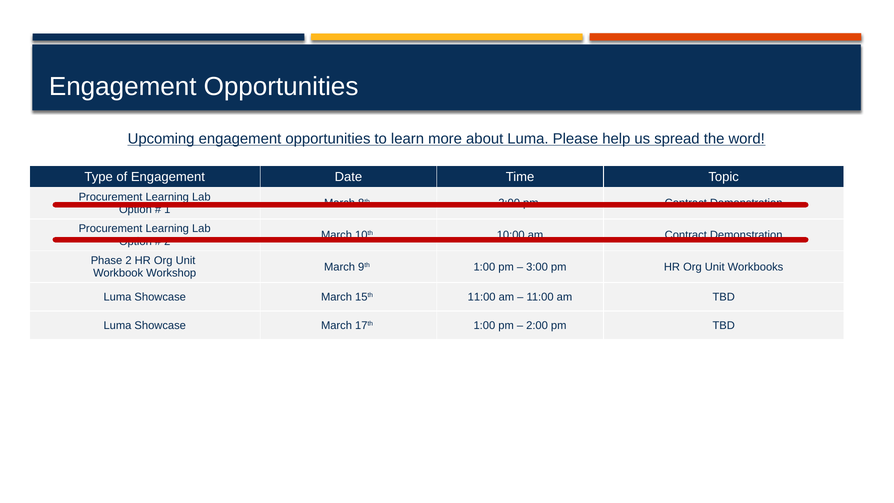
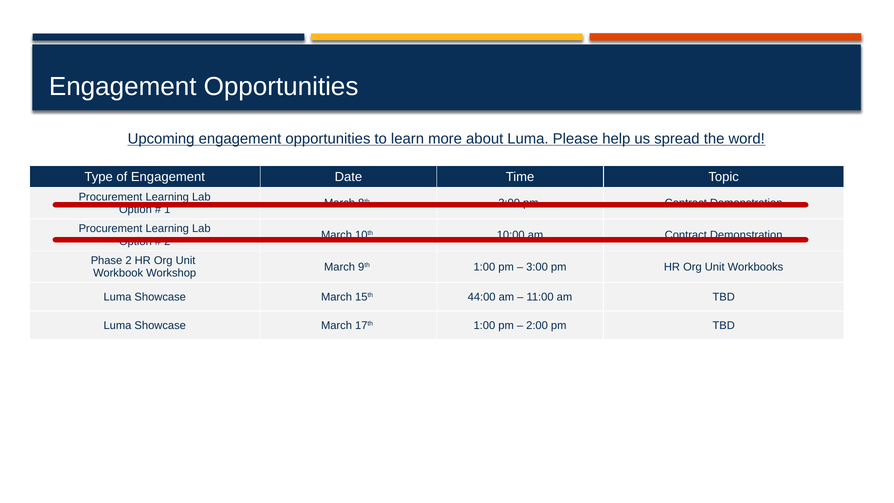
15th 11:00: 11:00 -> 44:00 (482, 297)
